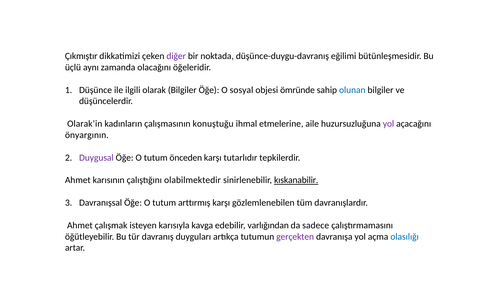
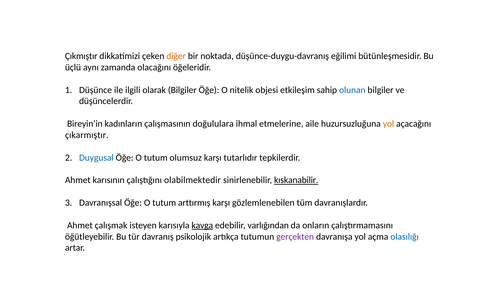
diğer colour: purple -> orange (176, 56)
sosyal: sosyal -> nitelik (242, 90)
ömründe: ömründe -> etkileşim (297, 90)
Olarak’in: Olarak’in -> Bireyin’in (85, 124)
konuştuğu: konuştuğu -> doğululara (213, 124)
yol colour: purple -> orange (389, 124)
önyargının: önyargının -> çıkarmıştır (87, 135)
Duygusal colour: purple -> blue (96, 158)
önceden: önceden -> olumsuz (186, 158)
kavga underline: none -> present (202, 225)
sadece: sadece -> onların (316, 225)
duyguları: duyguları -> psikolojik (193, 236)
